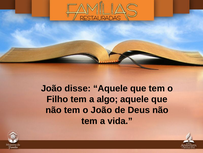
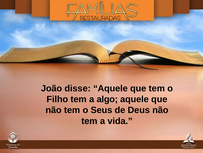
o João: João -> Seus (101, 110)
